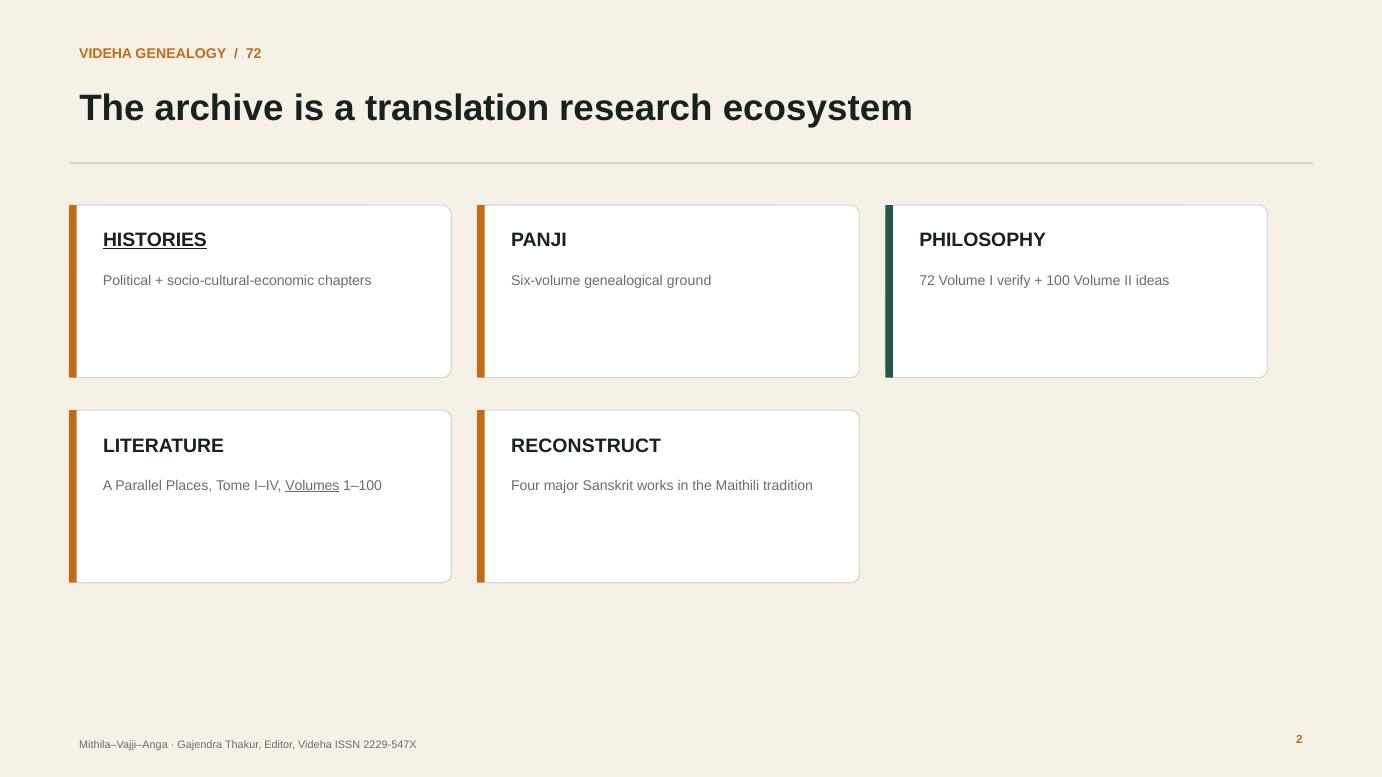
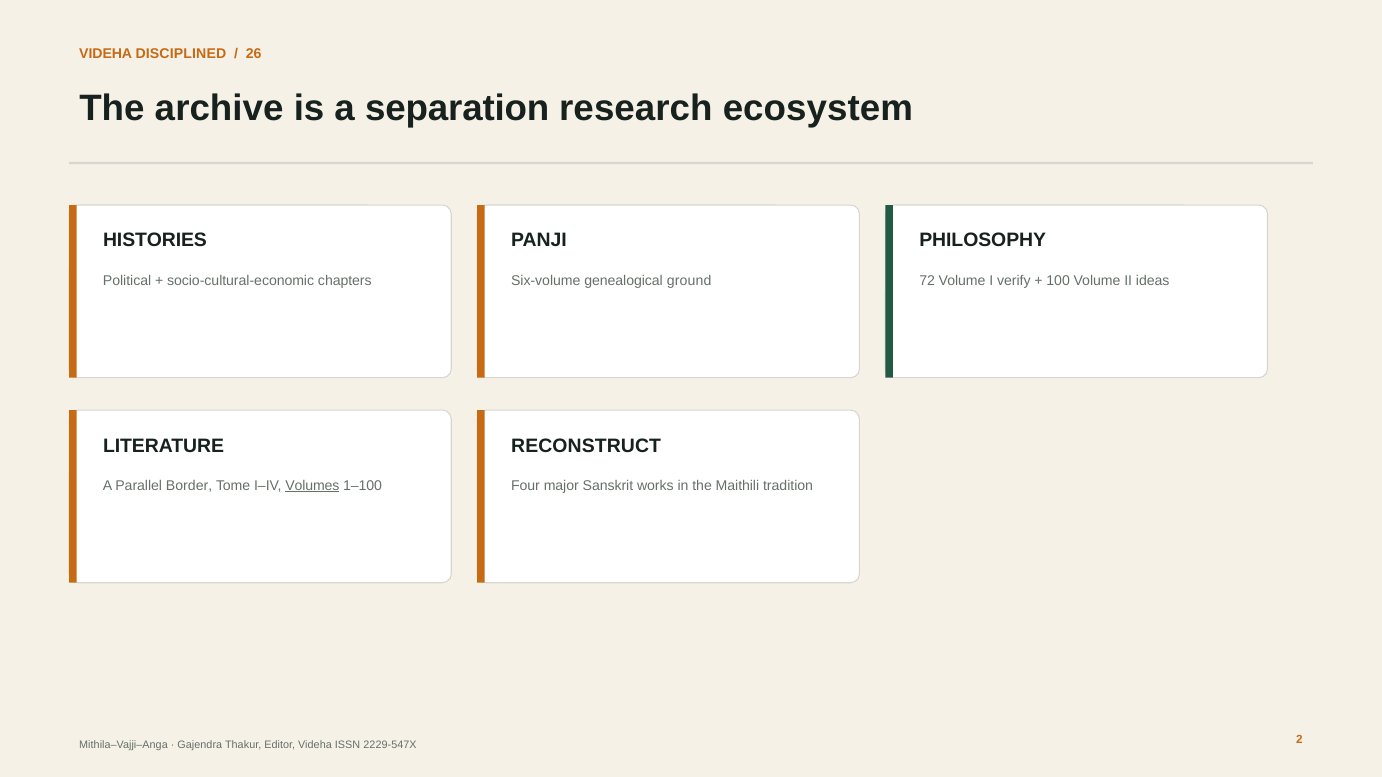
GENEALOGY: GENEALOGY -> DISCIPLINED (181, 54)
72: 72 -> 26 (254, 54)
translation: translation -> separation (457, 108)
HISTORIES underline: present -> none (155, 241)
Places: Places -> Border (189, 486)
